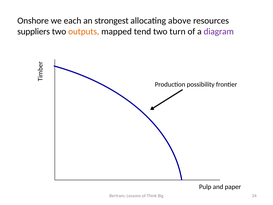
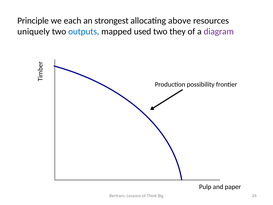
Onshore: Onshore -> Principle (33, 21)
suppliers: suppliers -> uniquely (34, 32)
outputs colour: orange -> blue (84, 32)
tend: tend -> used (143, 32)
turn: turn -> they (178, 32)
